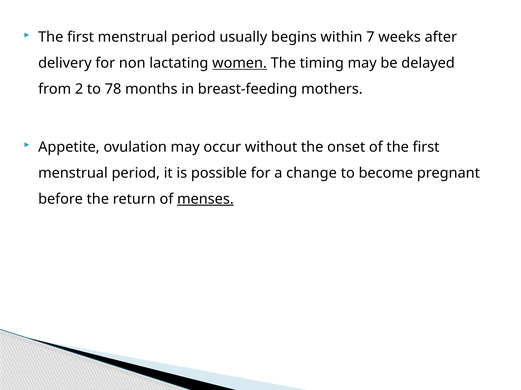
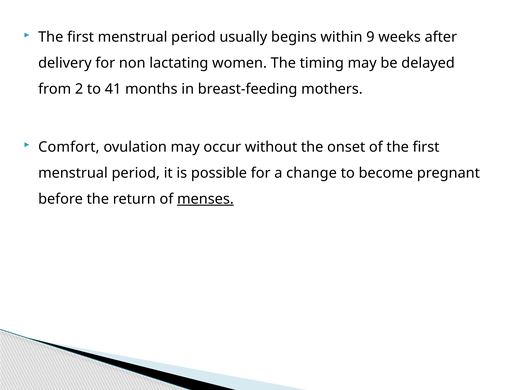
7: 7 -> 9 (370, 37)
women underline: present -> none (240, 63)
78: 78 -> 41 (113, 89)
Appetite: Appetite -> Comfort (69, 147)
